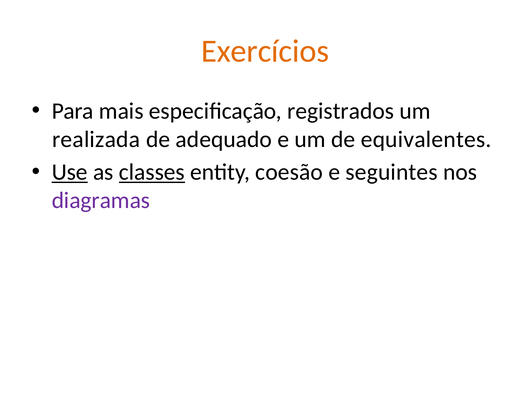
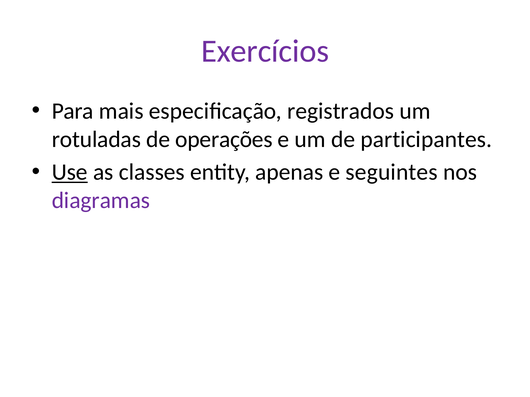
Exercícios colour: orange -> purple (265, 51)
realizada: realizada -> rotuladas (96, 139)
adequado: adequado -> operações (224, 139)
equivalentes: equivalentes -> participantes (426, 139)
classes underline: present -> none (152, 172)
coesão: coesão -> apenas (289, 172)
